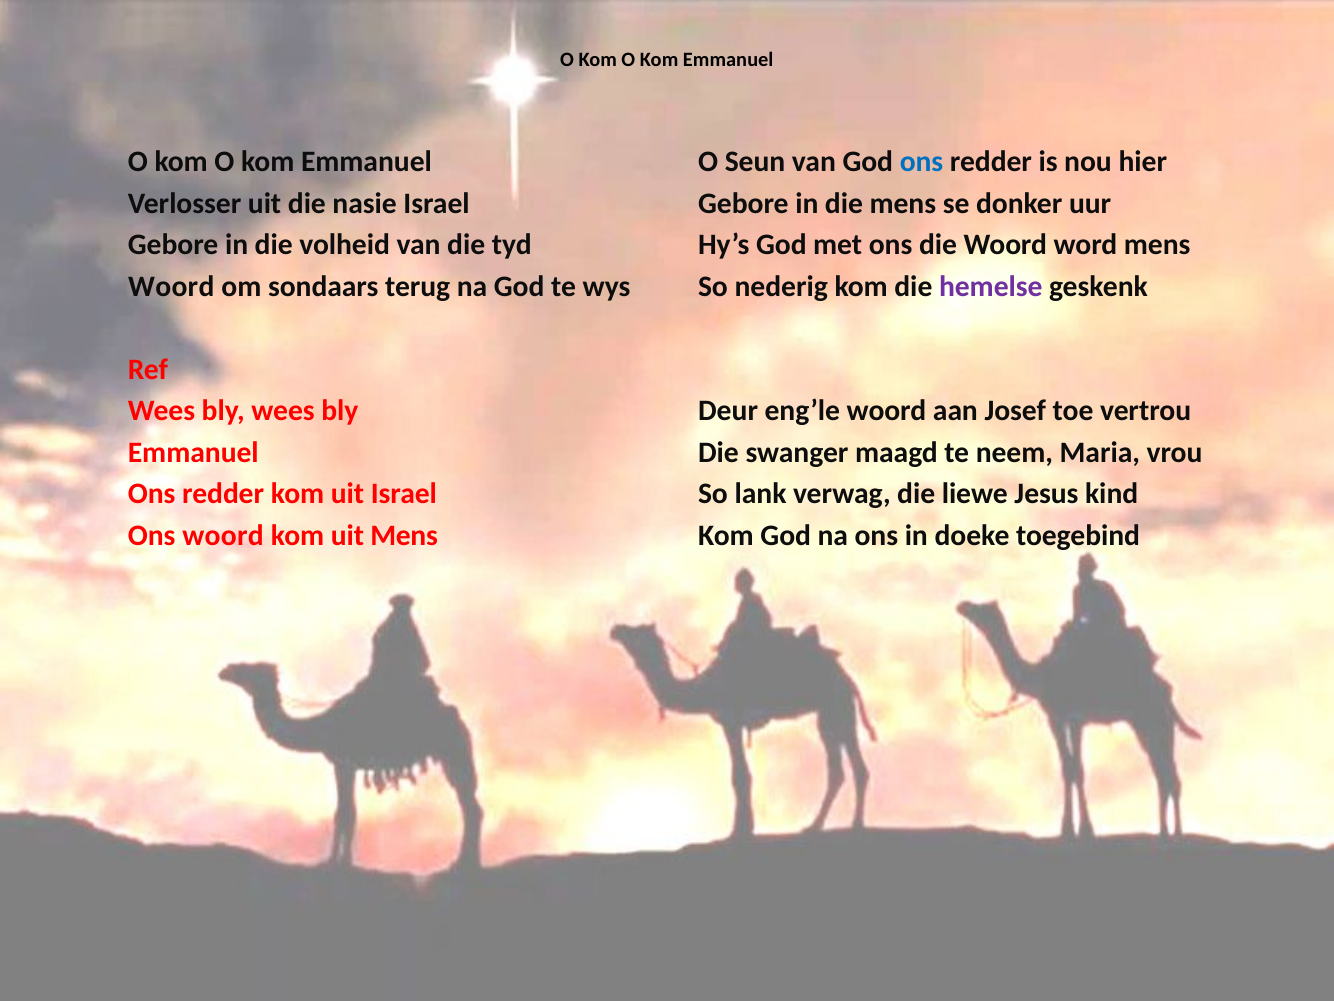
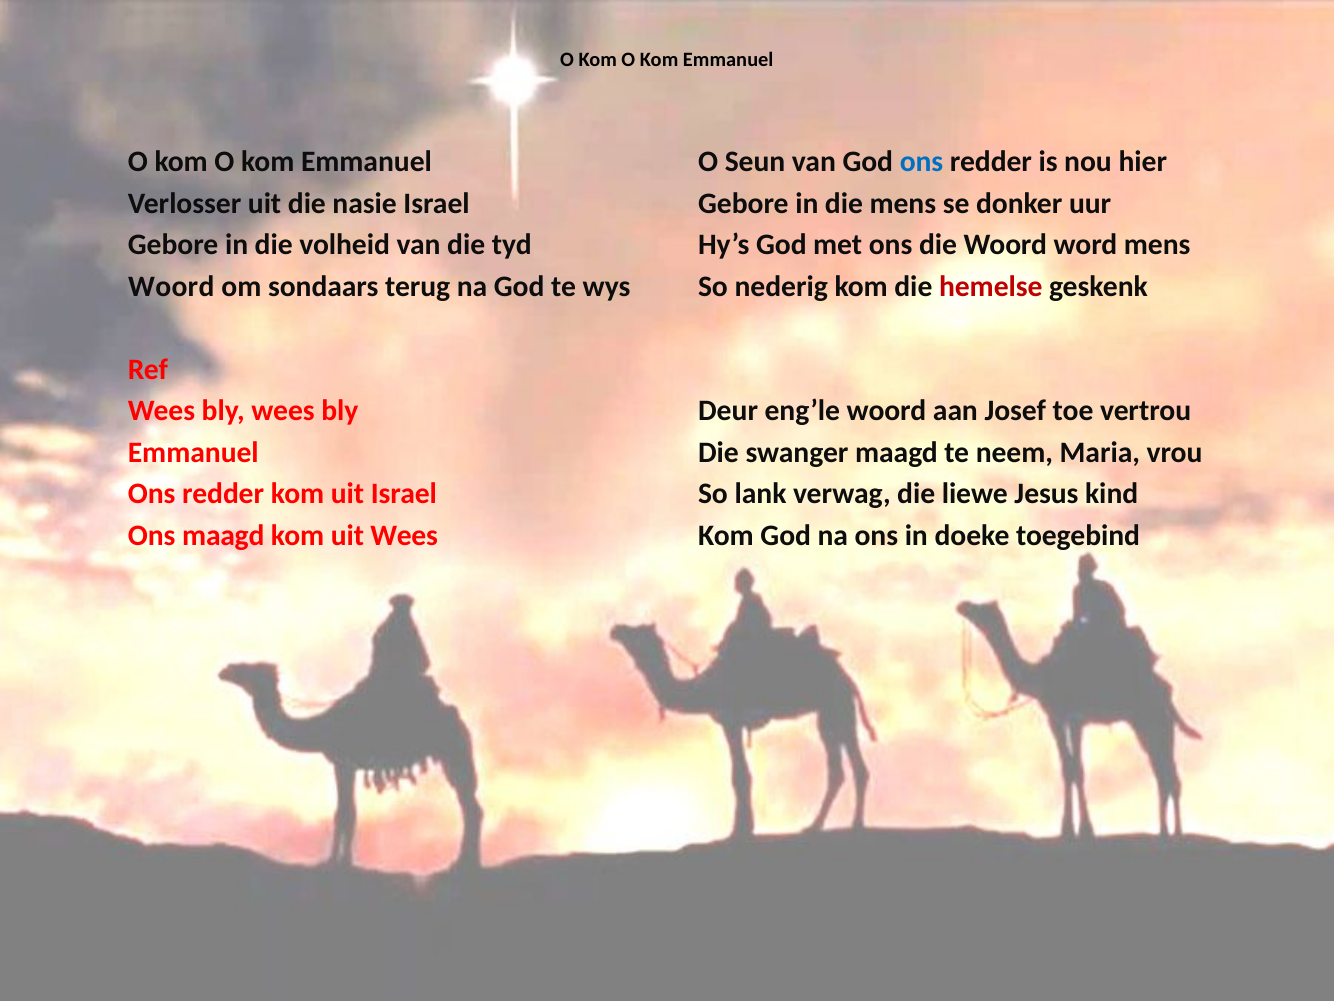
hemelse colour: purple -> red (991, 286)
Ons woord: woord -> maagd (223, 535)
uit Mens: Mens -> Wees (404, 535)
